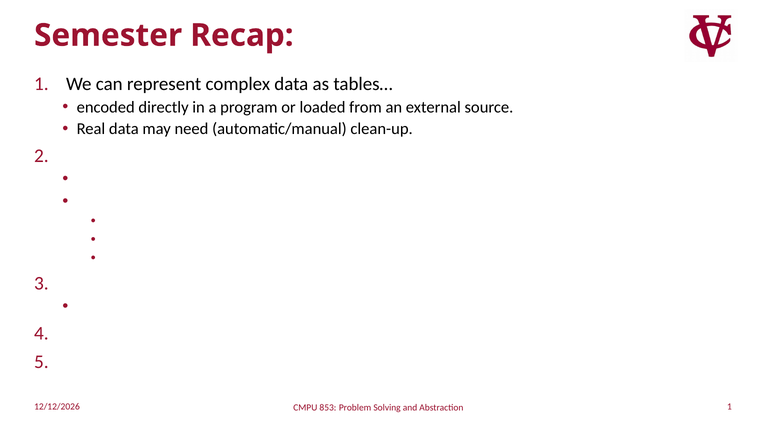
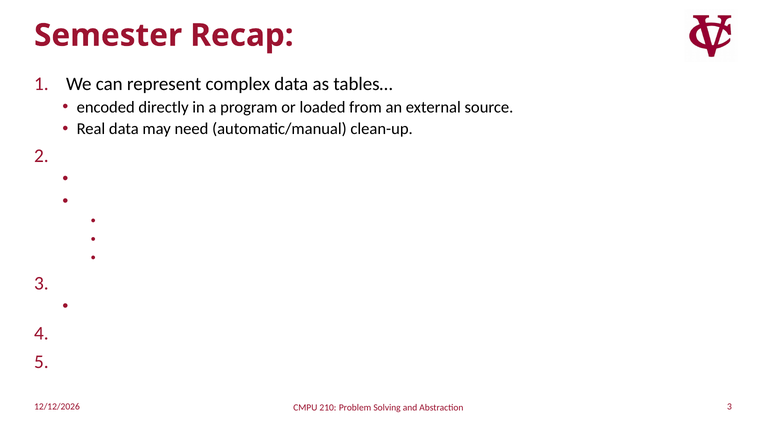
1: 1 -> 3 (729, 407)
853: 853 -> 210 (328, 407)
